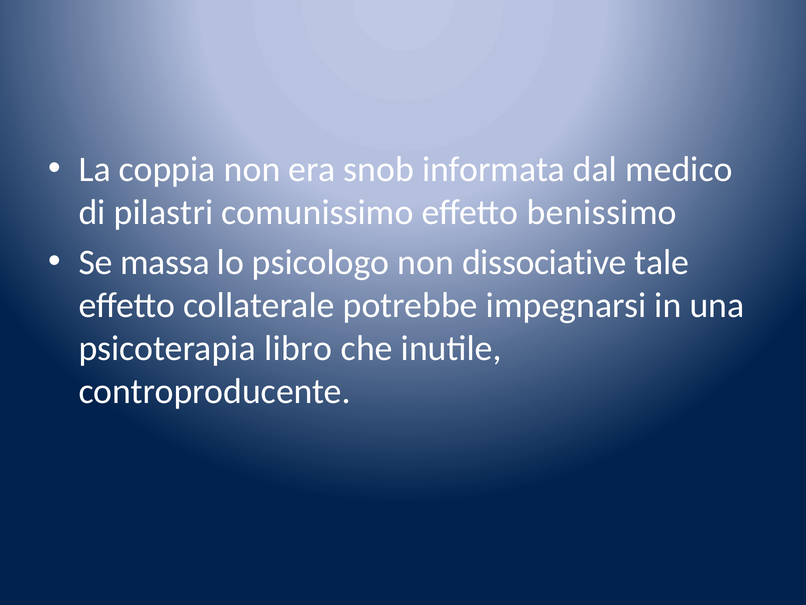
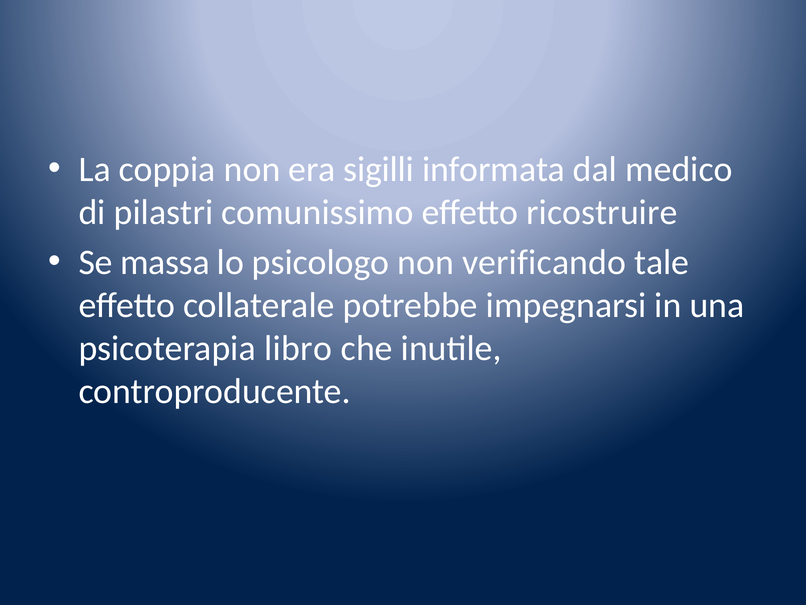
snob: snob -> sigilli (379, 169)
benissimo: benissimo -> ricostruire (602, 212)
dissociative: dissociative -> verificando (544, 262)
